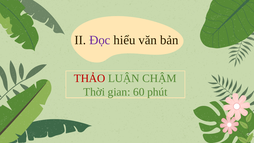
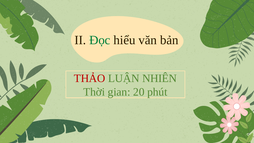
Đọc colour: purple -> green (100, 40)
CHẬM: CHẬM -> NHIÊN (160, 78)
60: 60 -> 20 (139, 92)
